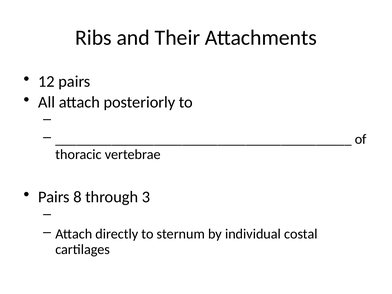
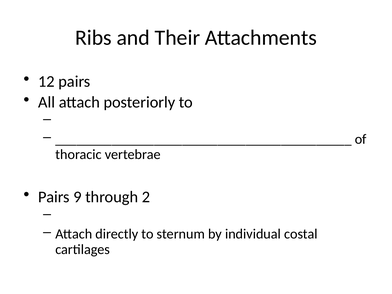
8: 8 -> 9 (77, 197)
3: 3 -> 2 (146, 197)
